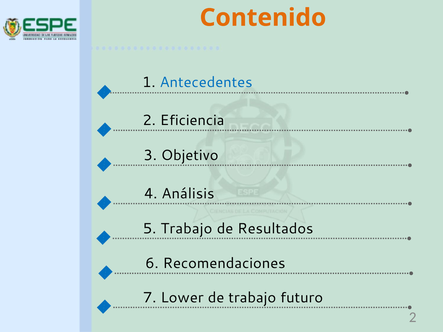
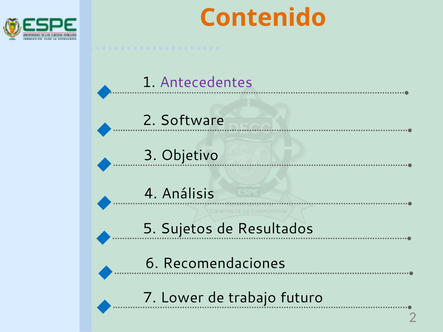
Antecedentes colour: blue -> purple (206, 82)
Eficiencia: Eficiencia -> Software (192, 121)
5 Trabajo: Trabajo -> Sujetos (186, 229)
